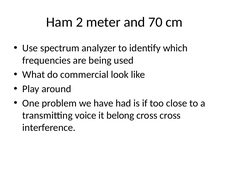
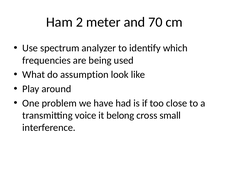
commercial: commercial -> assumption (84, 75)
cross cross: cross -> small (170, 115)
